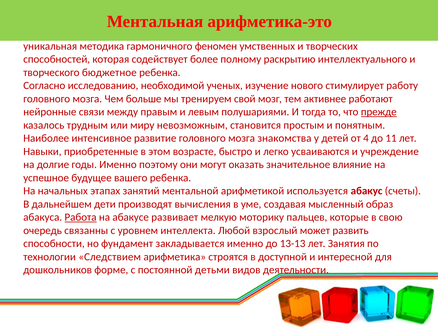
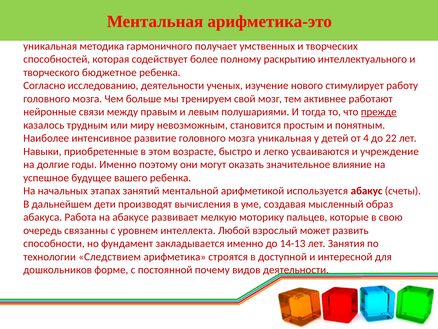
феномен: феномен -> получает (216, 46)
исследованию необходимой: необходимой -> деятельности (173, 86)
мозга знакомства: знакомства -> уникальная (284, 138)
11: 11 -> 22 (391, 138)
Работа underline: present -> none (81, 217)
13-13: 13-13 -> 14-13 (293, 243)
детьми: детьми -> почему (212, 269)
